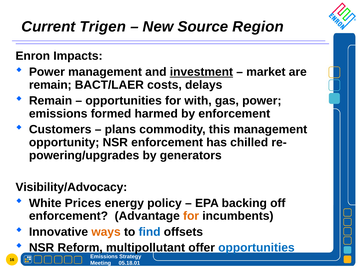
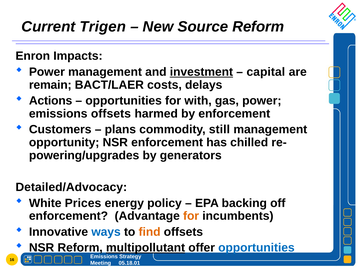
Source Region: Region -> Reform (258, 27)
market: market -> capital (266, 72)
Remain: Remain -> Actions (51, 101)
emissions formed: formed -> offsets (111, 114)
this: this -> still (219, 130)
Visibility/Advocacy: Visibility/Advocacy -> Detailed/Advocacy (71, 187)
ways colour: orange -> blue (106, 232)
find colour: blue -> orange (150, 232)
multipollutant underline: none -> present (146, 248)
